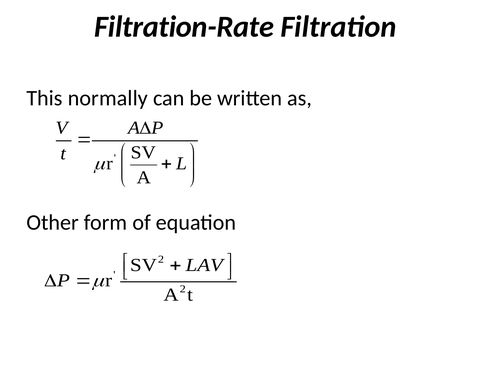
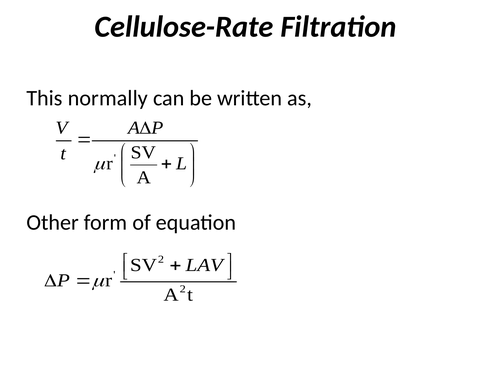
Filtration-Rate: Filtration-Rate -> Cellulose-Rate (184, 27)
